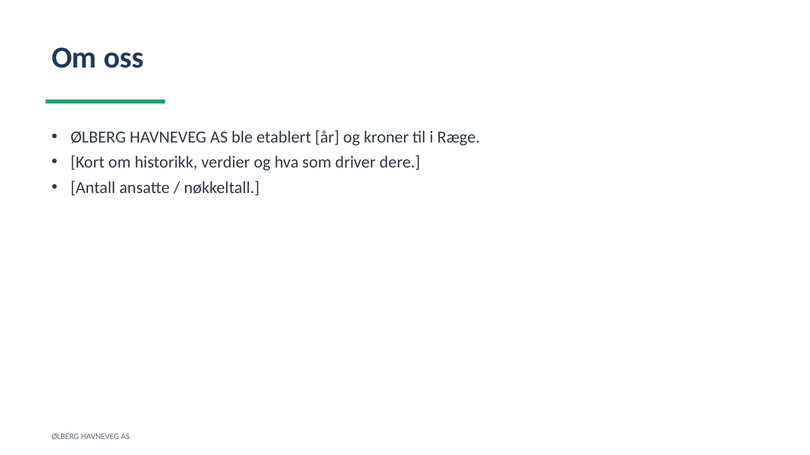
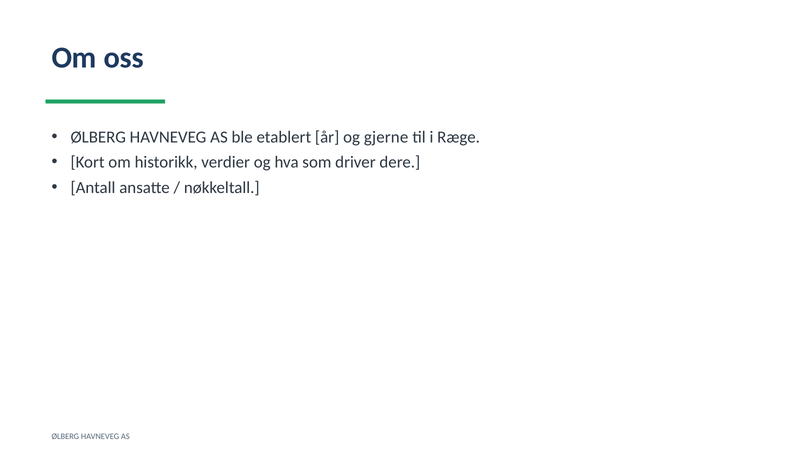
kroner: kroner -> gjerne (386, 137)
